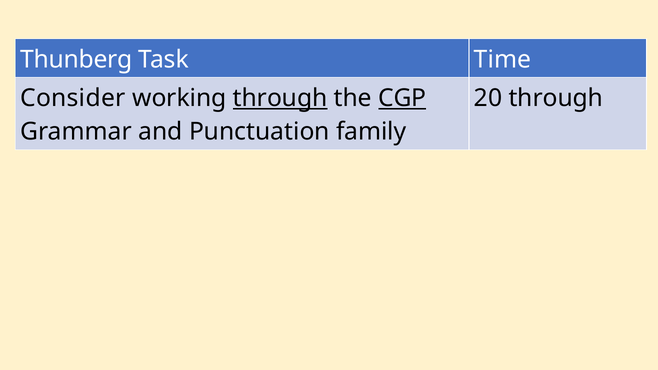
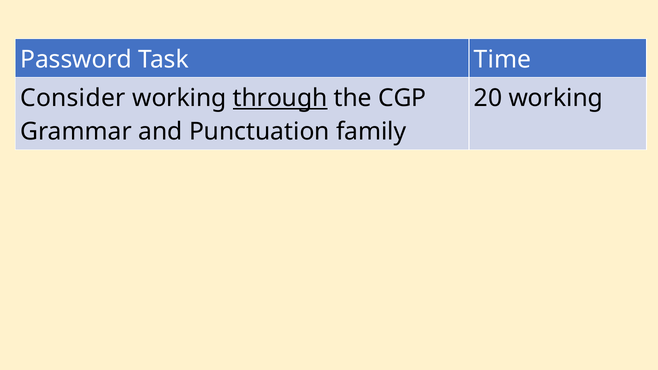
Thunberg: Thunberg -> Password (76, 60)
CGP underline: present -> none (402, 98)
20 through: through -> working (556, 98)
